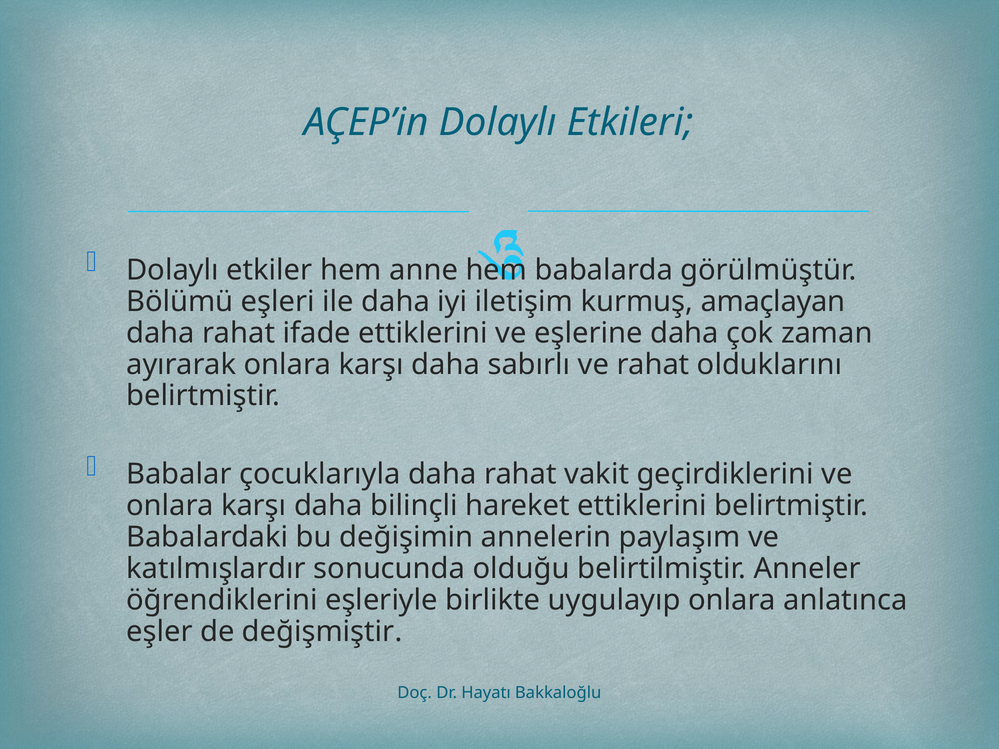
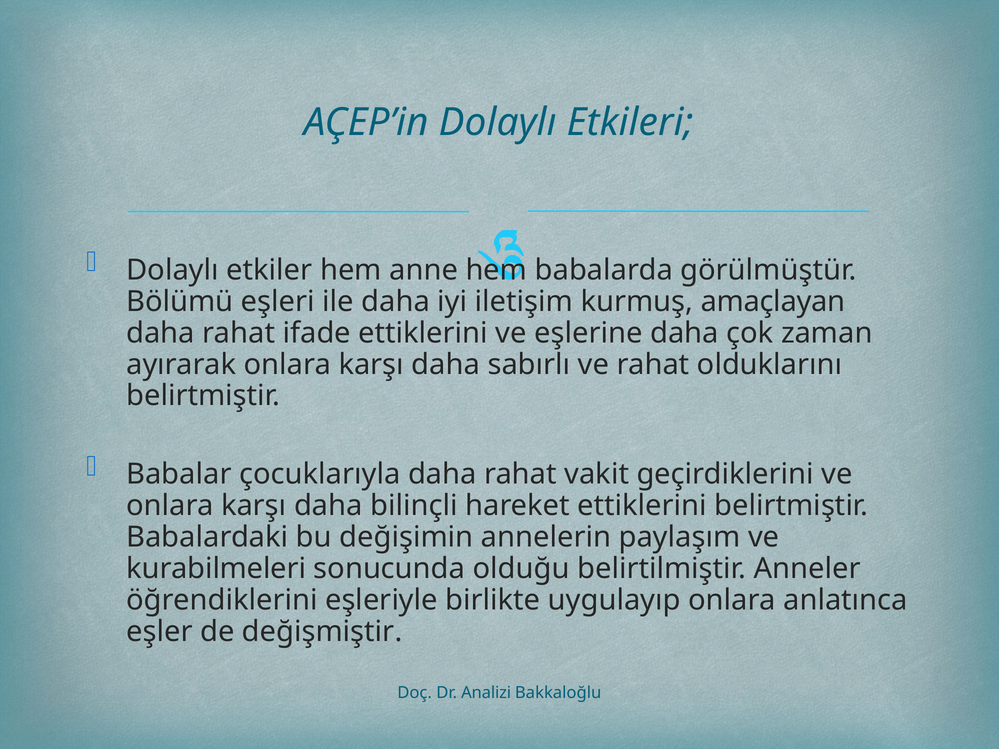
katılmışlardır: katılmışlardır -> kurabilmeleri (216, 569)
Hayatı: Hayatı -> Analizi (486, 693)
